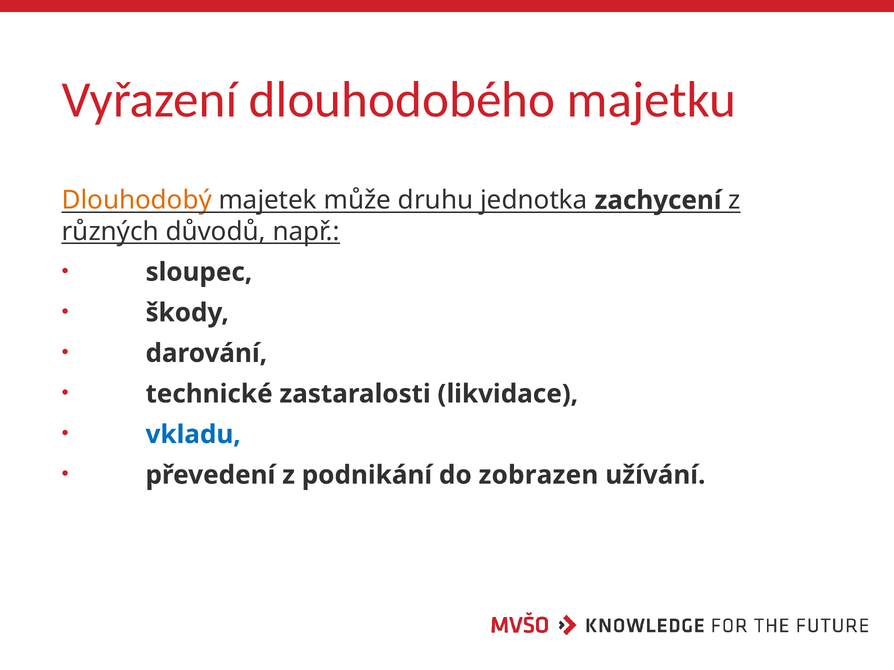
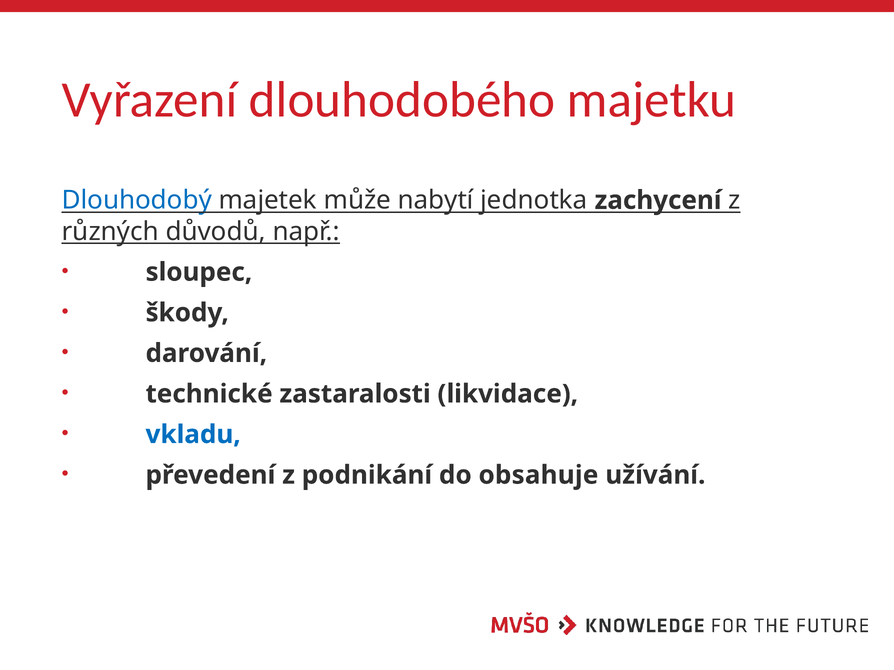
Dlouhodobý colour: orange -> blue (137, 200)
druhu: druhu -> nabytí (436, 200)
zobrazen: zobrazen -> obsahuje (538, 475)
